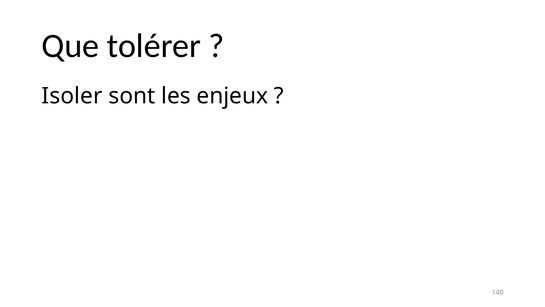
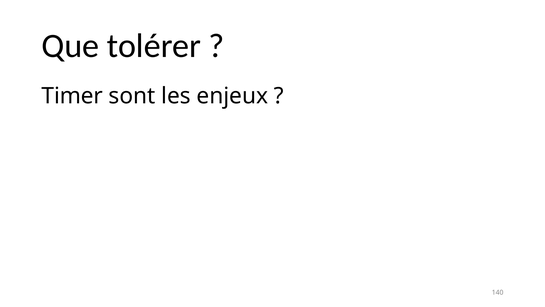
Isoler: Isoler -> Timer (72, 96)
